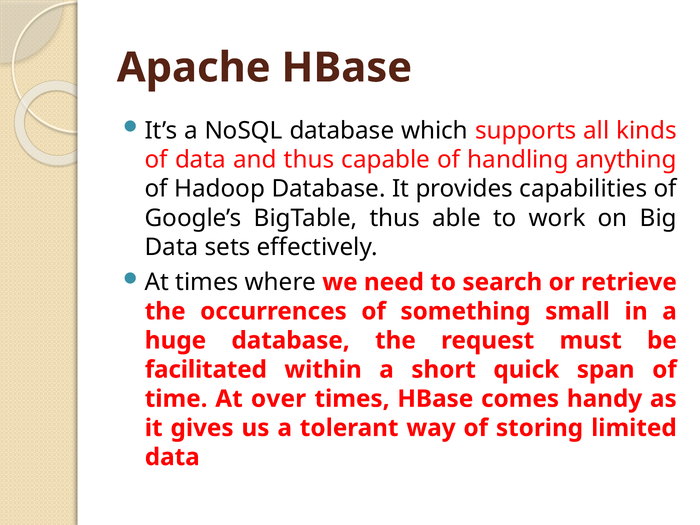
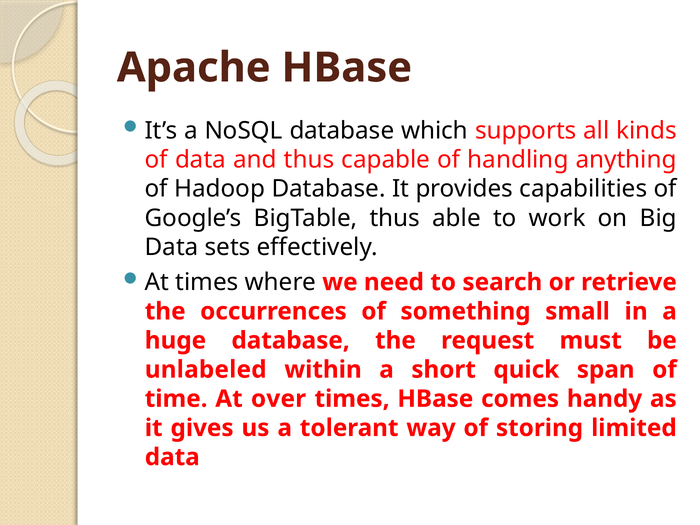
facilitated: facilitated -> unlabeled (206, 370)
